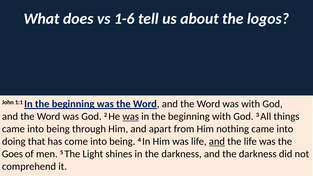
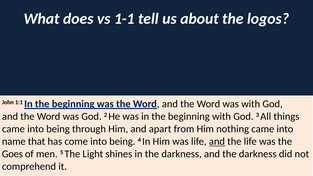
1-6: 1-6 -> 1-1 (124, 19)
was underline: present -> none (131, 117)
doing: doing -> name (14, 142)
